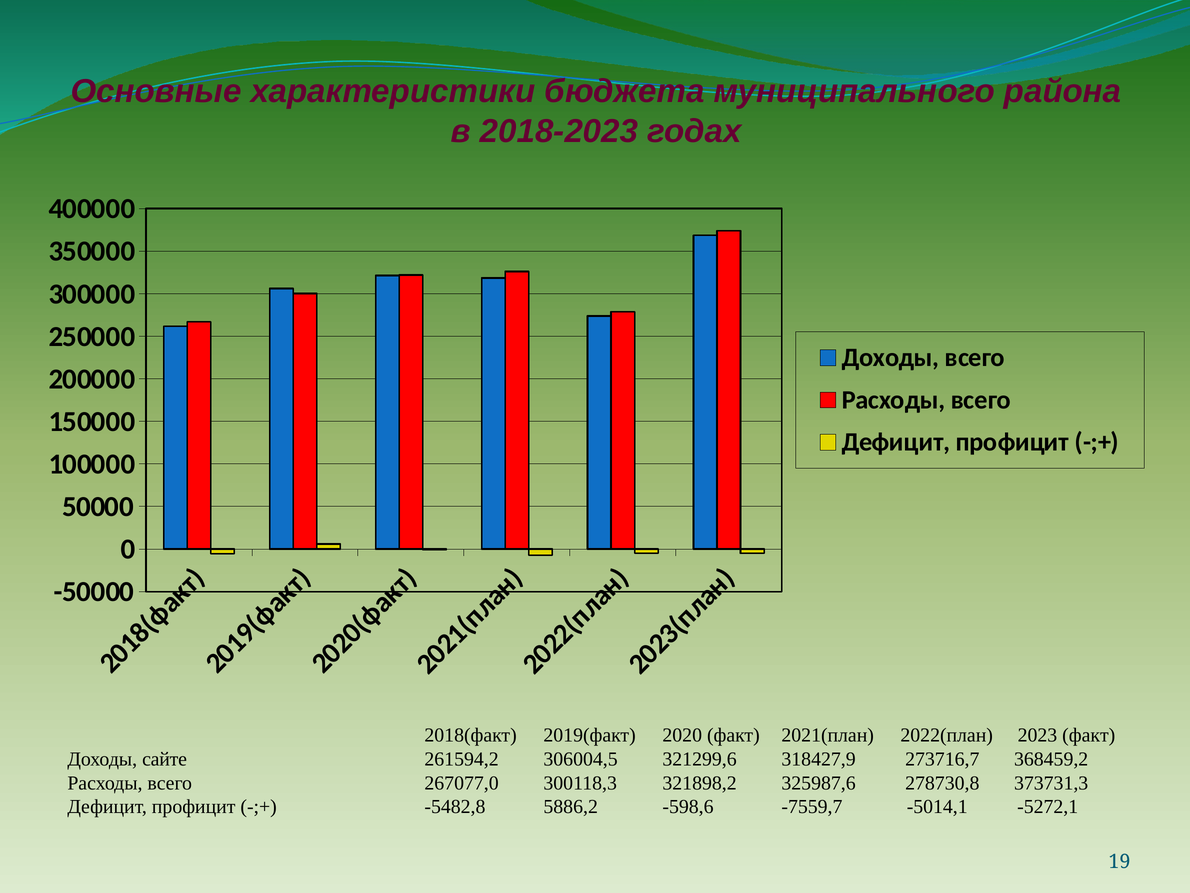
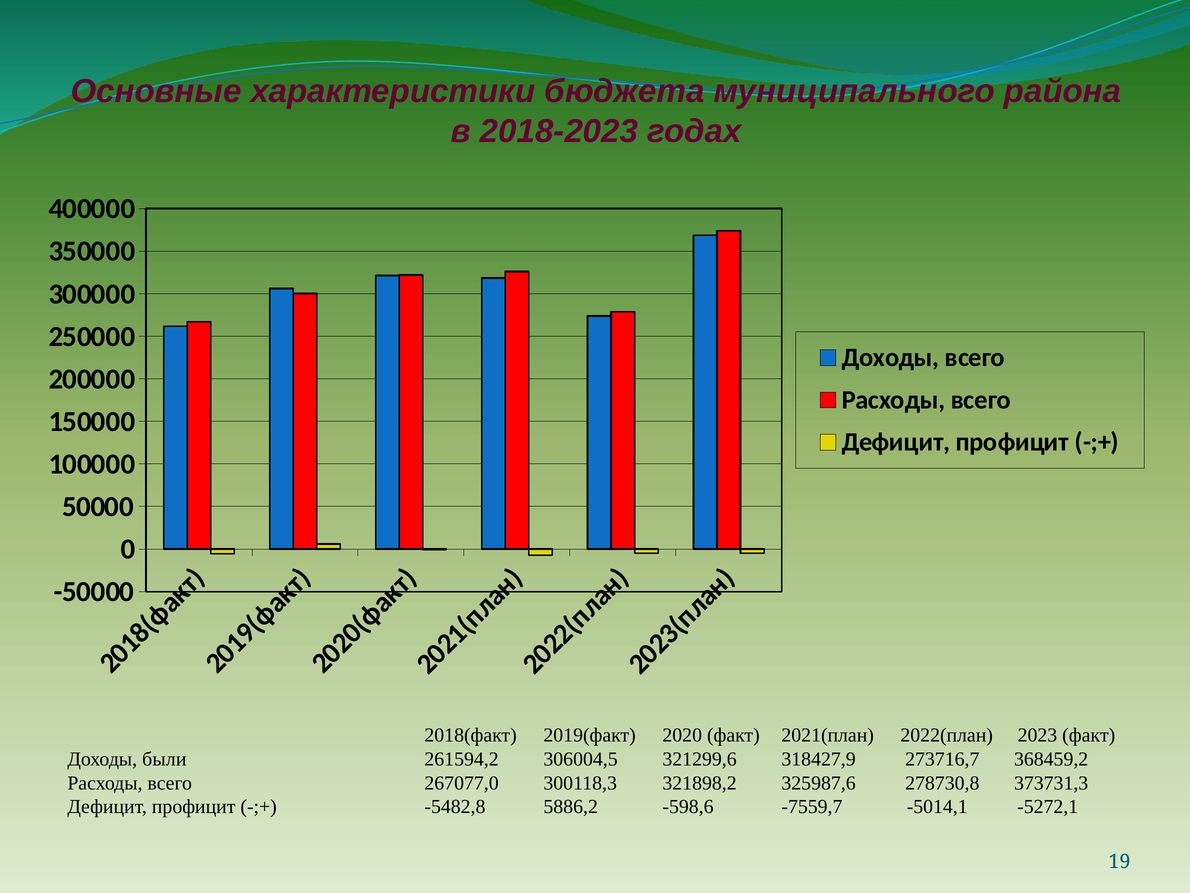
сайте: сайте -> были (164, 759)
